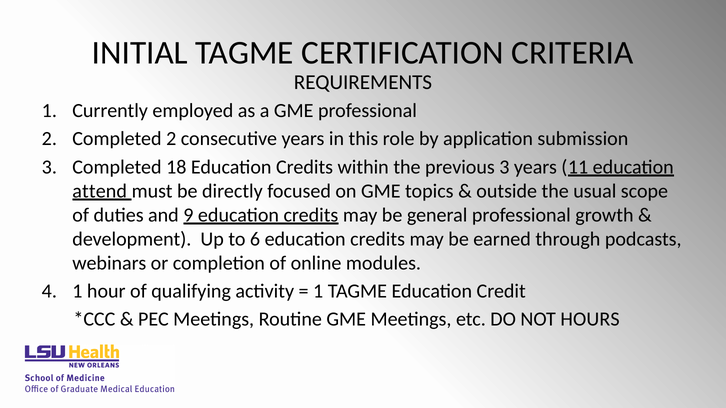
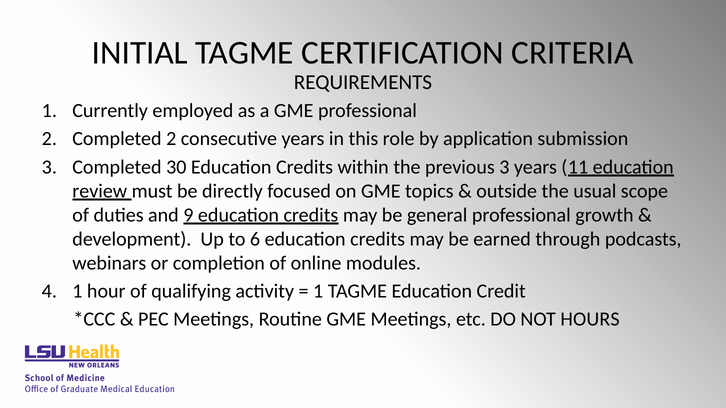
18: 18 -> 30 (176, 167)
attend: attend -> review (100, 191)
